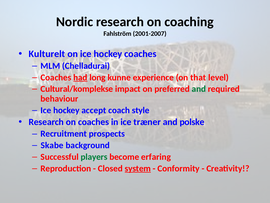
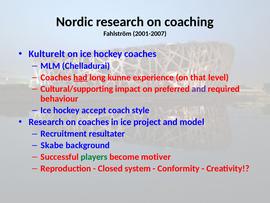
Cultural/komplekse: Cultural/komplekse -> Cultural/supporting (77, 89)
and colour: green -> purple (199, 89)
træner: træner -> project (147, 122)
polske: polske -> model (192, 122)
prospects: prospects -> resultater (107, 133)
erfaring: erfaring -> motiver (156, 157)
system underline: present -> none (138, 168)
